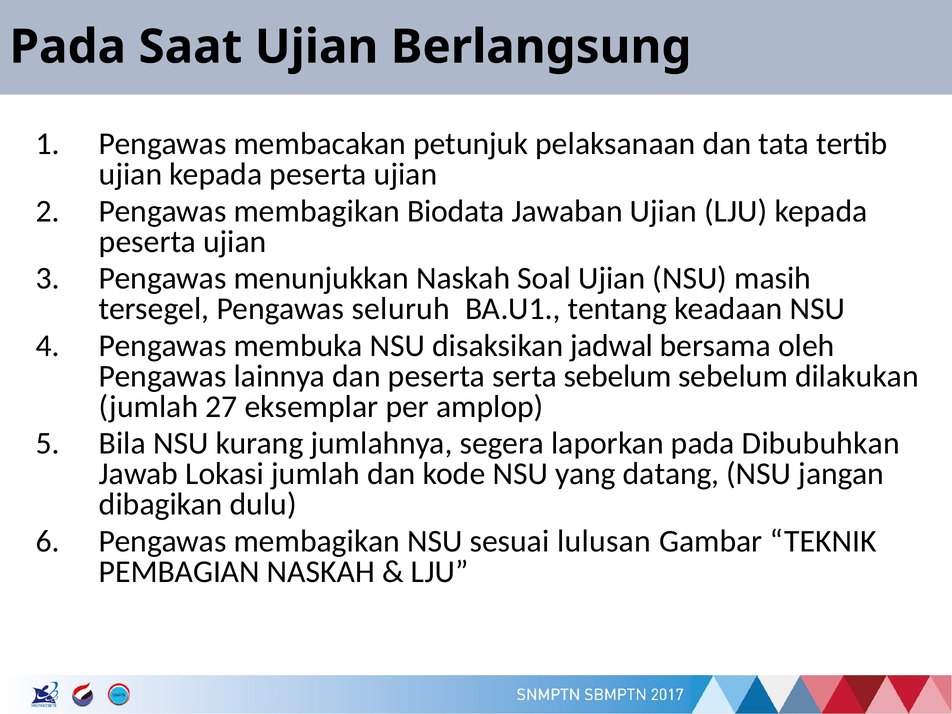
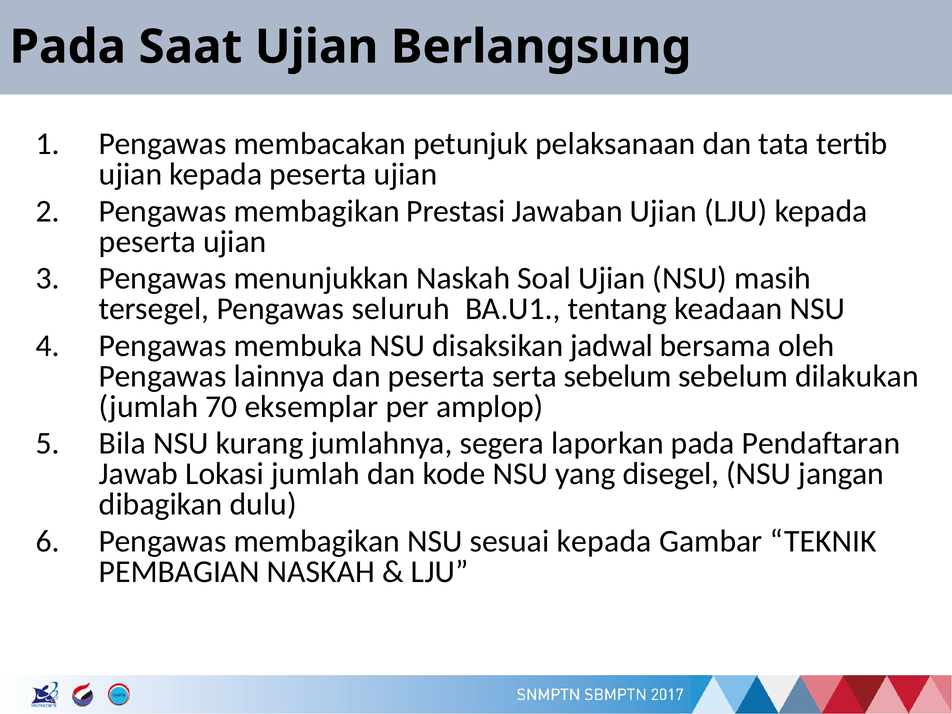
Biodata: Biodata -> Prestasi (456, 211)
27: 27 -> 70 (221, 407)
Dibubuhkan: Dibubuhkan -> Pendaftaran (821, 443)
datang: datang -> disegel (671, 474)
sesuai lulusan: lulusan -> kepada (604, 541)
